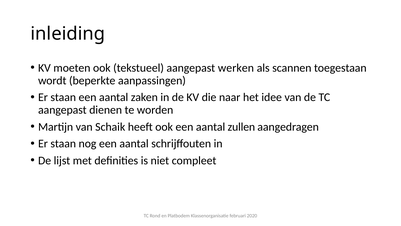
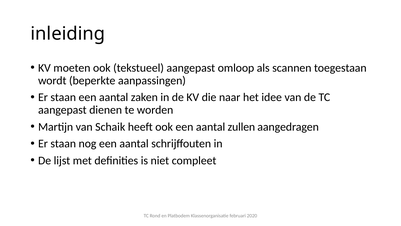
werken: werken -> omloop (236, 68)
